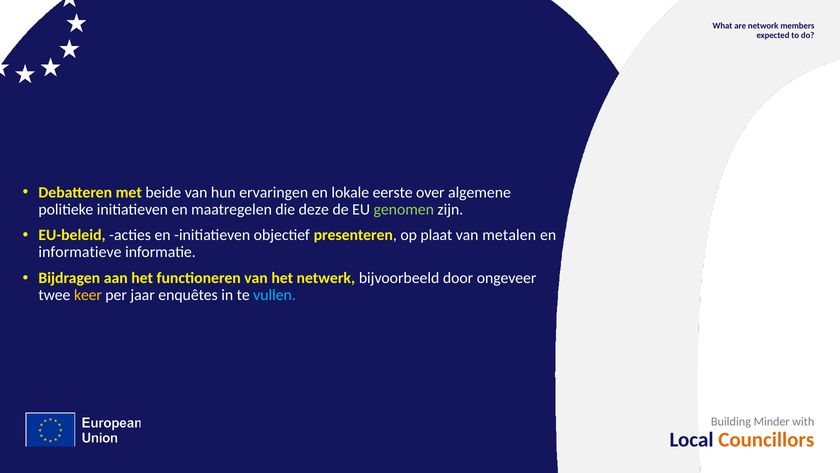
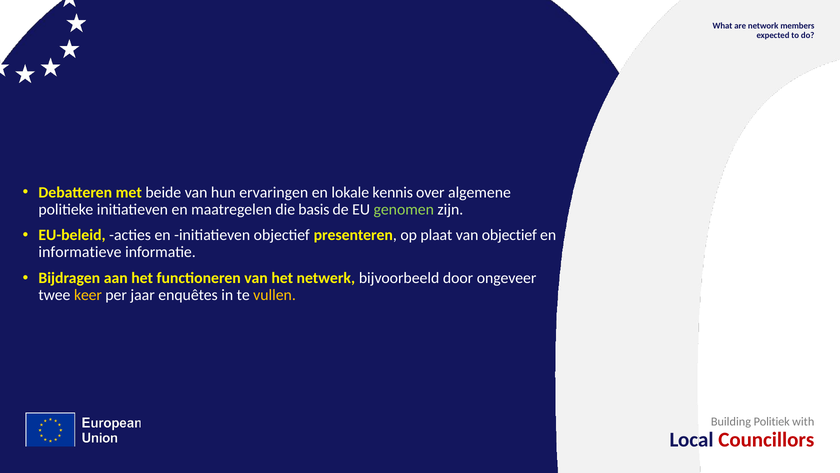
eerste: eerste -> kennis (393, 192)
deze: deze -> basis (314, 209)
van metalen: metalen -> objectief (509, 235)
vullen colour: light blue -> yellow (275, 295)
Minder: Minder -> Politiek (772, 421)
Councillors colour: orange -> red (766, 439)
